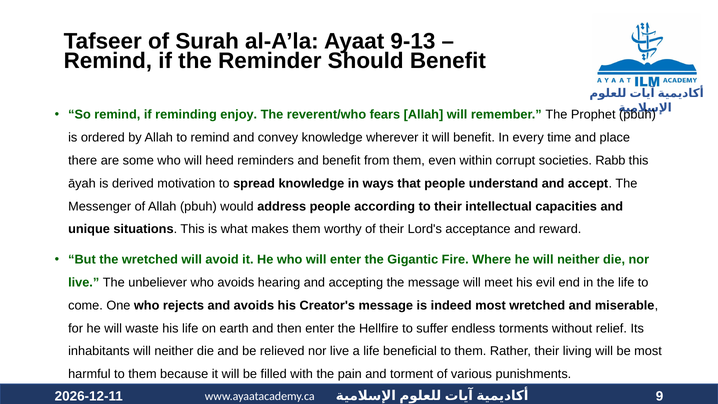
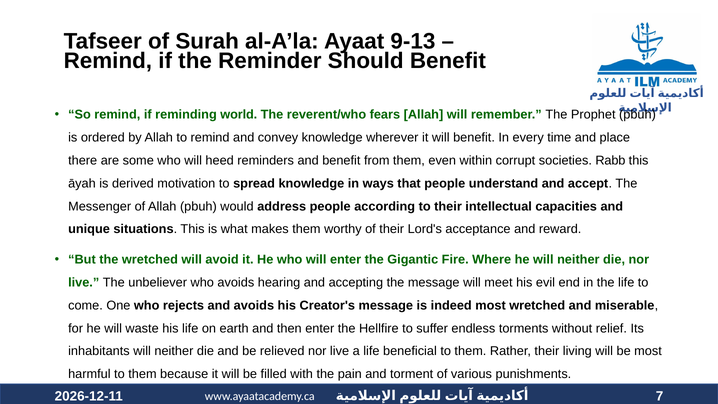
enjoy: enjoy -> world (239, 115)
9: 9 -> 7 (660, 396)
